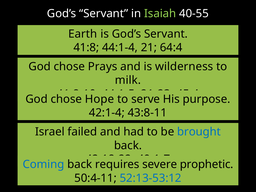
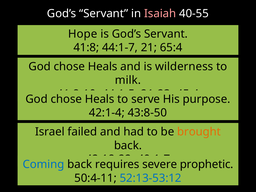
Isaiah colour: light green -> pink (160, 14)
Earth: Earth -> Hope (83, 34)
44:1-4: 44:1-4 -> 44:1-7 (120, 48)
64:4: 64:4 -> 65:4 (171, 48)
Prays: Prays -> Heals (103, 67)
Hope: Hope -> Heals (100, 99)
43:8-11: 43:8-11 -> 43:8-50 (147, 113)
brought colour: blue -> orange (199, 132)
